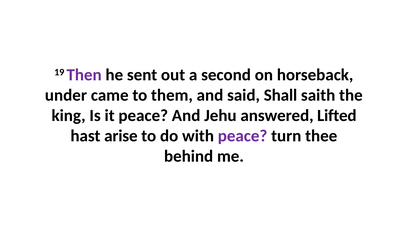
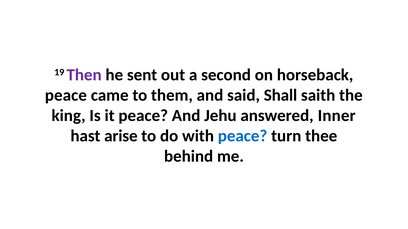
under: under -> peace (66, 96)
Lifted: Lifted -> Inner (337, 116)
peace colour: purple -> blue (243, 136)
